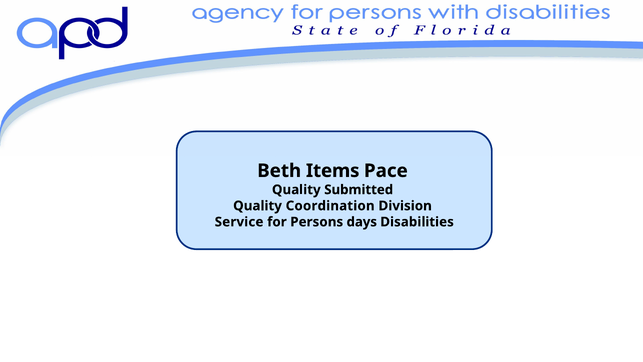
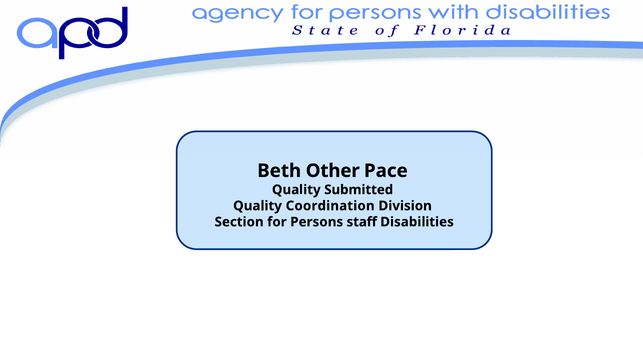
Items: Items -> Other (333, 171)
Service: Service -> Section (239, 222)
days: days -> staff (362, 222)
